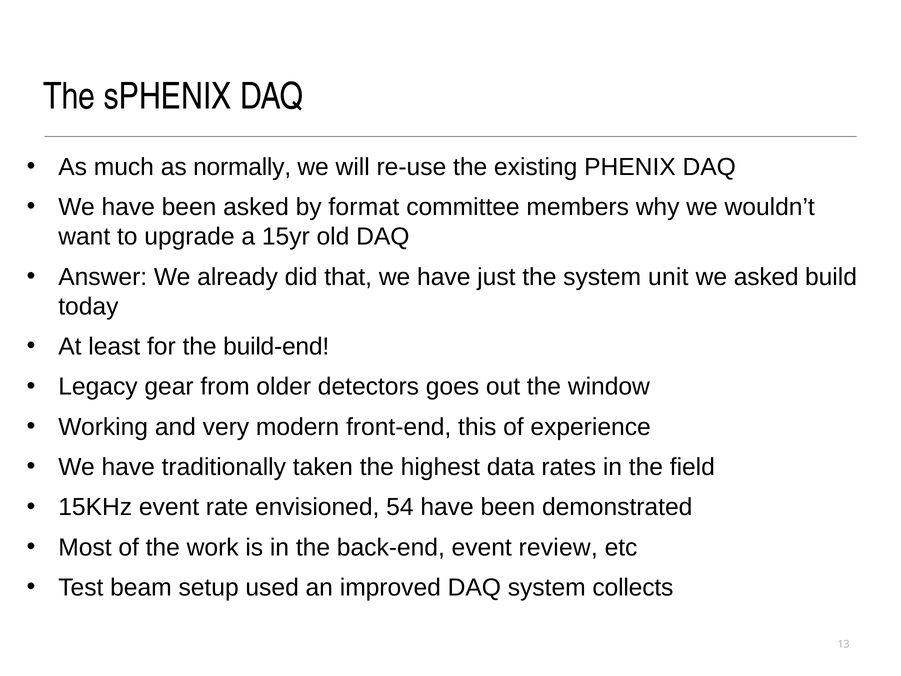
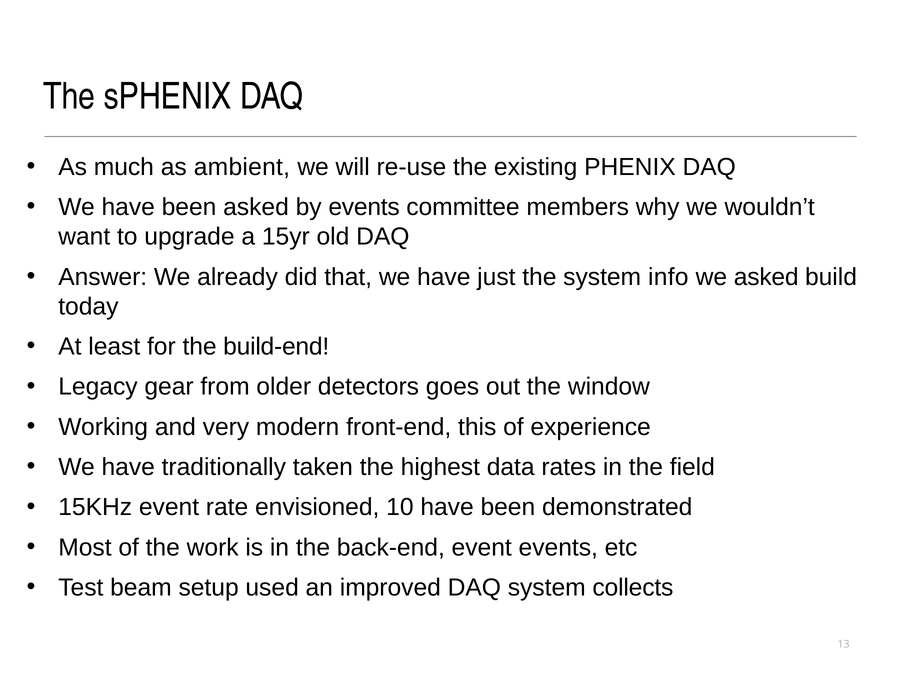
normally: normally -> ambient (242, 167)
by format: format -> events (364, 207)
unit: unit -> info (668, 277)
54: 54 -> 10 (400, 507)
event review: review -> events (558, 547)
